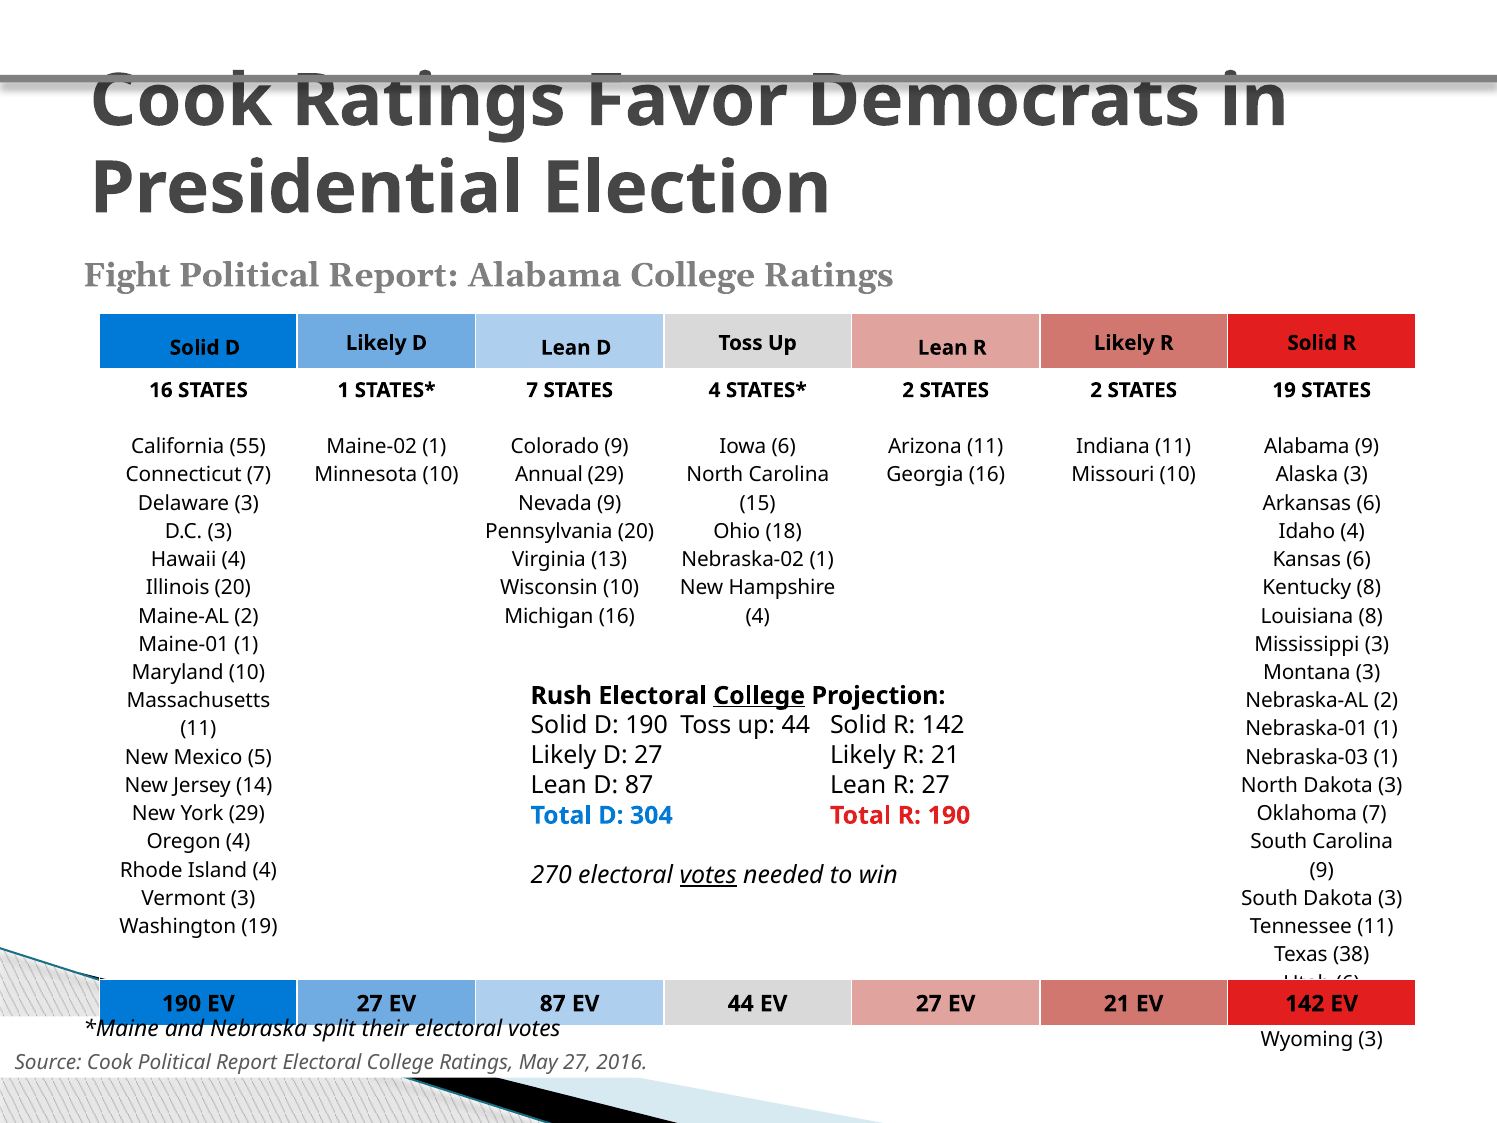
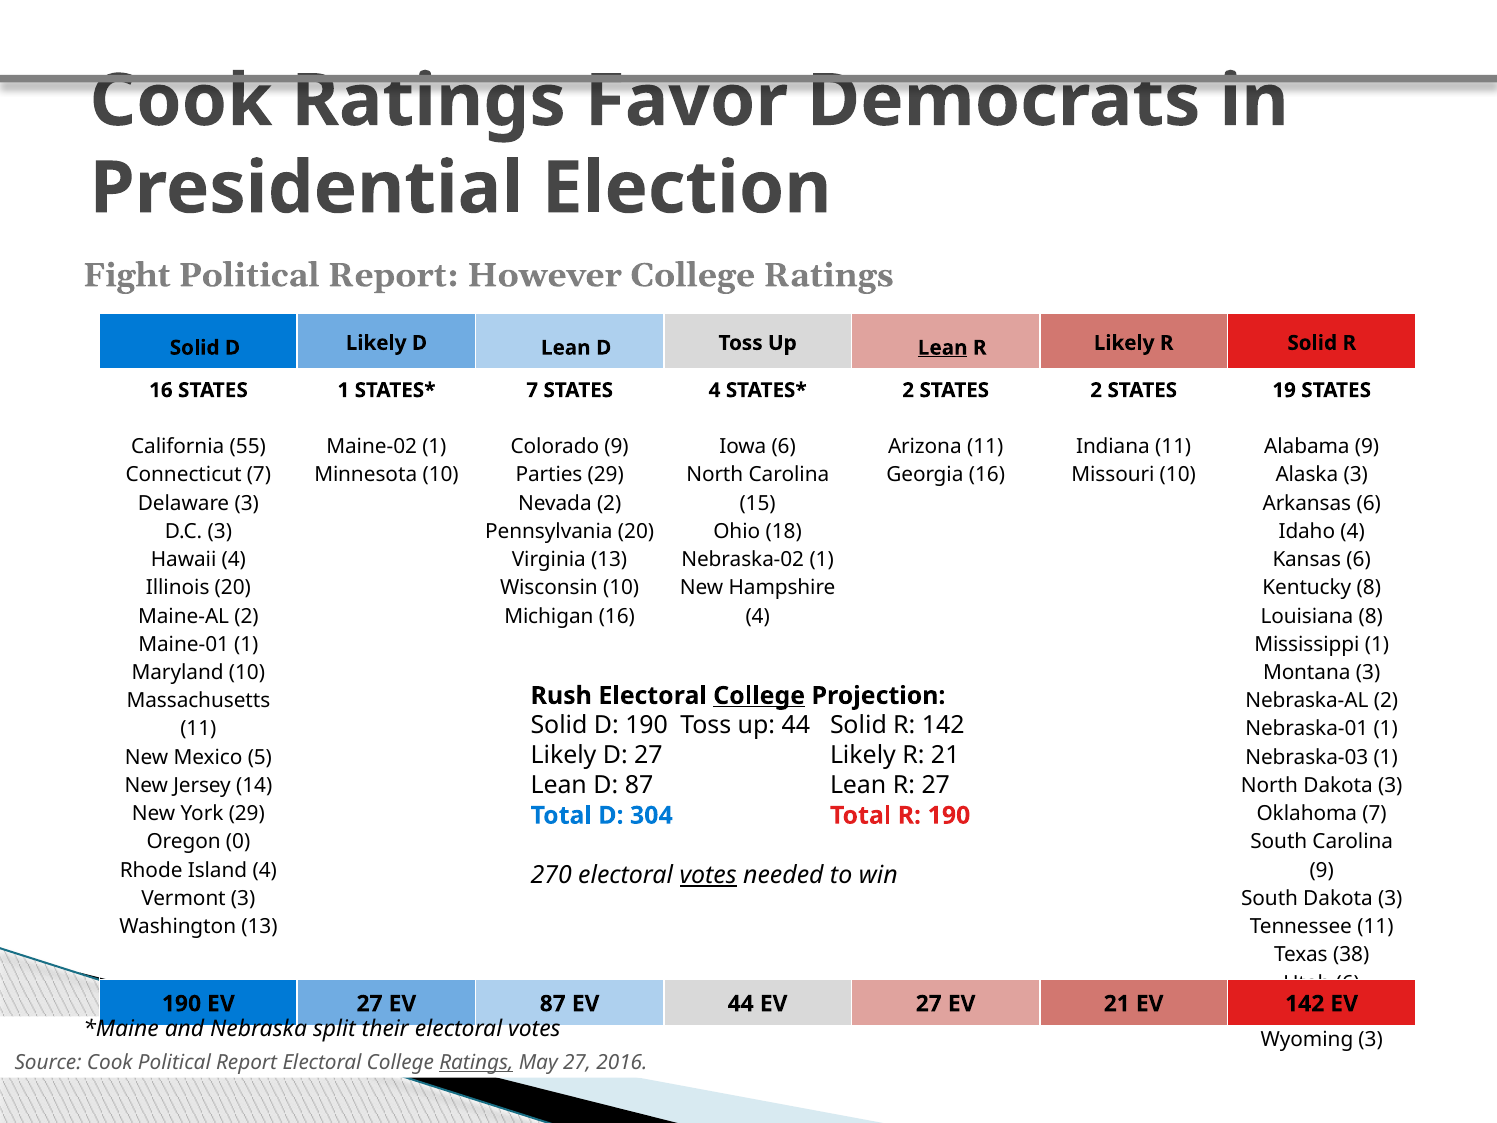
Report Alabama: Alabama -> However (545, 275)
Lean underline: none -> present (943, 348)
Annual: Annual -> Parties (549, 475)
Nevada 9: 9 -> 2 (609, 503)
Mississippi 3: 3 -> 1 (1377, 644)
Oregon 4: 4 -> 0 (238, 842)
Washington 19: 19 -> 13 (259, 927)
Ratings underline: none -> present (476, 1062)
